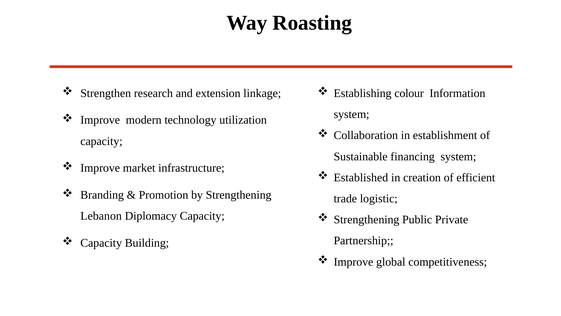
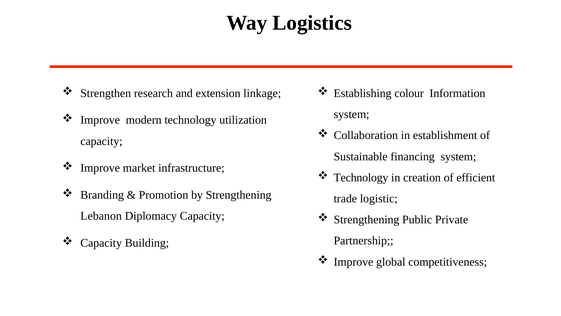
Roasting: Roasting -> Logistics (312, 23)
Established: Established -> Technology (361, 177)
